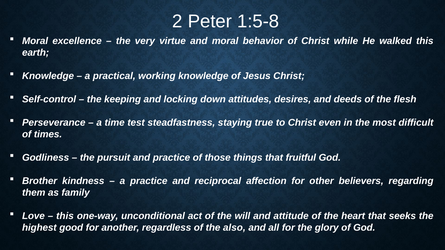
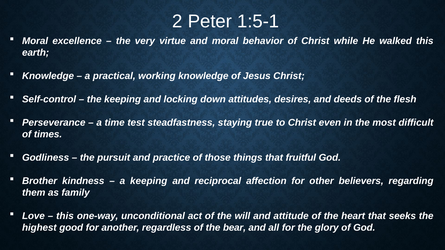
1:5-8: 1:5-8 -> 1:5-1 (258, 21)
a practice: practice -> keeping (149, 181)
also: also -> bear (234, 228)
